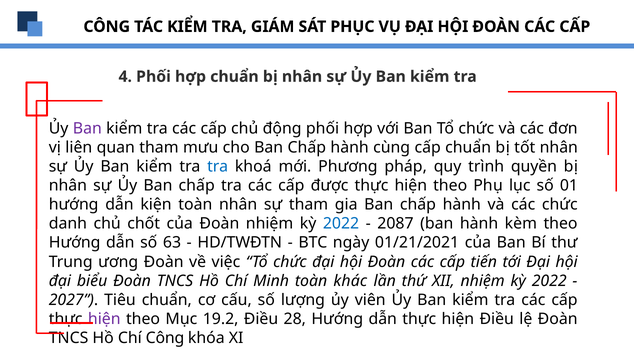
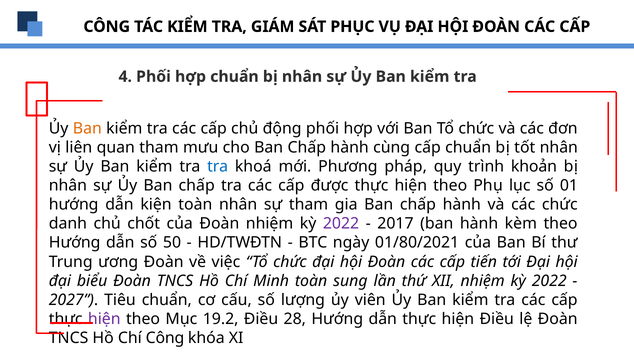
Ban colour: purple -> orange (87, 128)
quyền: quyền -> khoản (534, 166)
2022 colour: blue -> purple (341, 223)
2087: 2087 -> 2017 (395, 223)
63: 63 -> 50 (172, 242)
01/21/2021: 01/21/2021 -> 01/80/2021 (417, 242)
khác: khác -> sung (350, 281)
